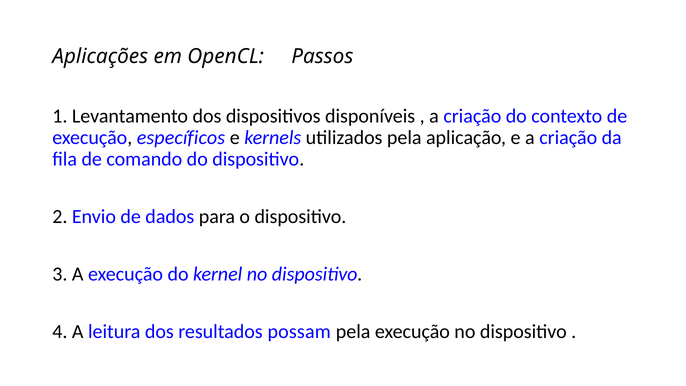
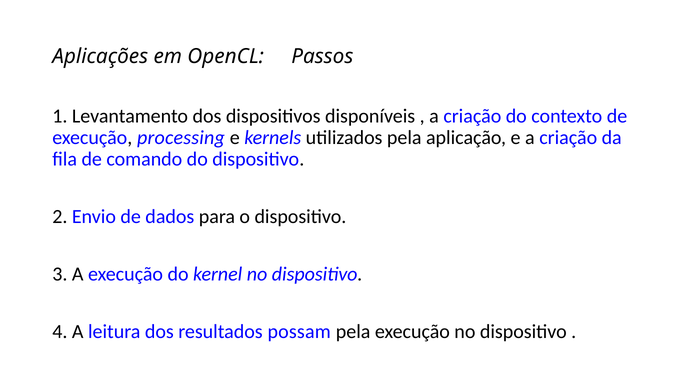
específicos: específicos -> processing (181, 138)
